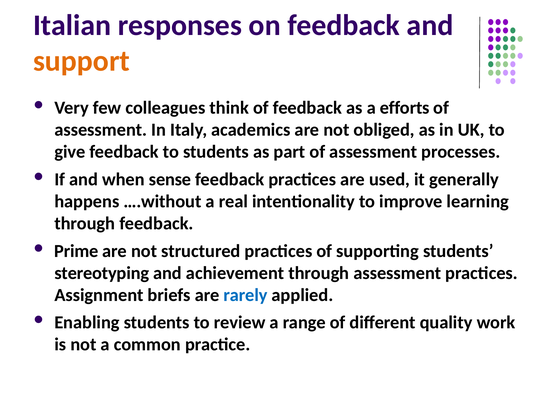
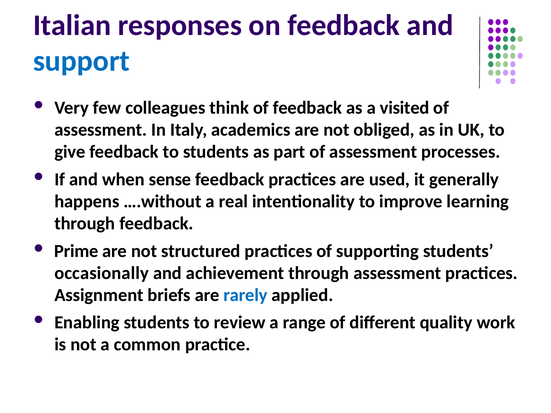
support colour: orange -> blue (82, 61)
efforts: efforts -> visited (405, 108)
stereotyping: stereotyping -> occasionally (102, 273)
